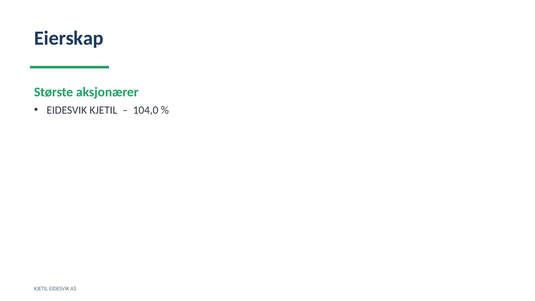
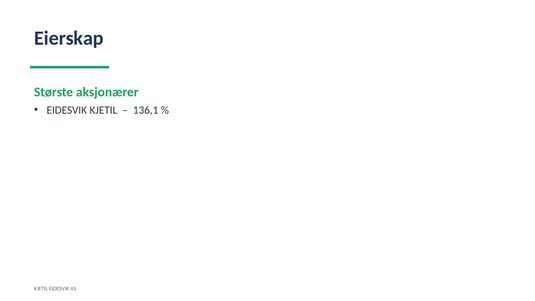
104,0: 104,0 -> 136,1 (146, 110)
